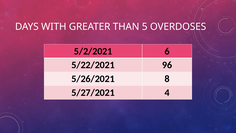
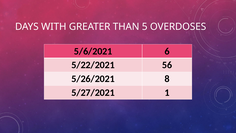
5/2/2021: 5/2/2021 -> 5/6/2021 (93, 51)
96: 96 -> 56 (167, 65)
4: 4 -> 1 (167, 92)
